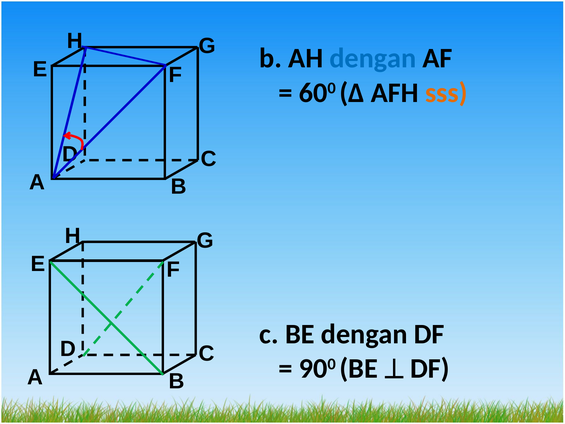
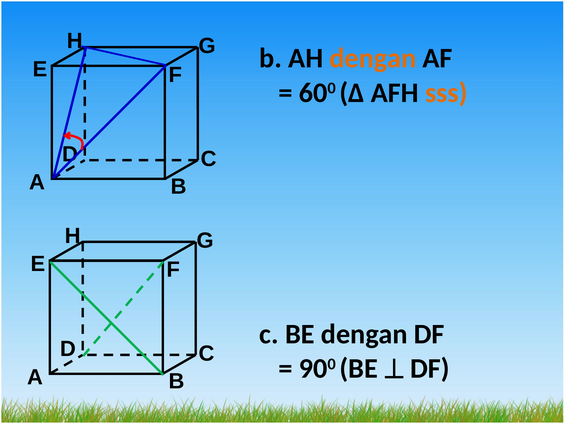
dengan colour: blue -> orange (373, 58)
